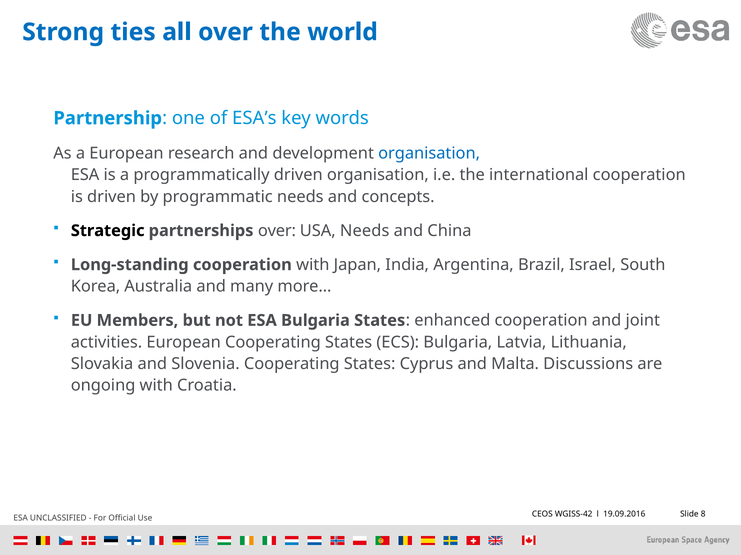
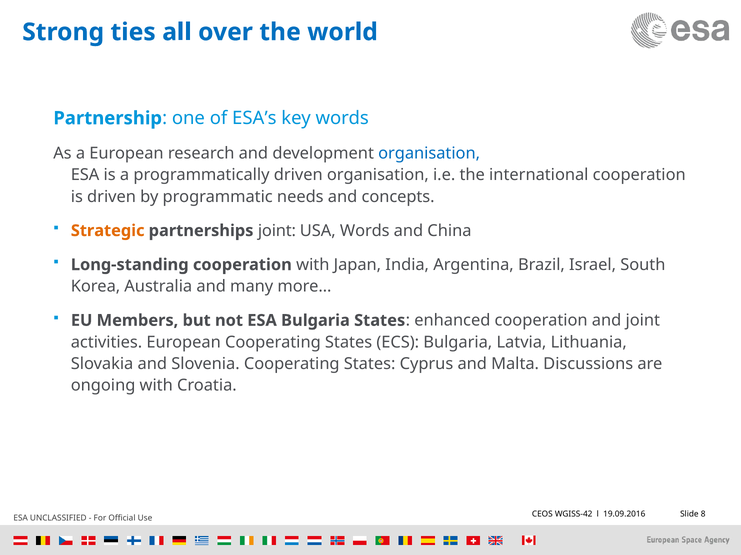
Strategic colour: black -> orange (108, 231)
partnerships over: over -> joint (277, 231)
USA Needs: Needs -> Words (365, 231)
